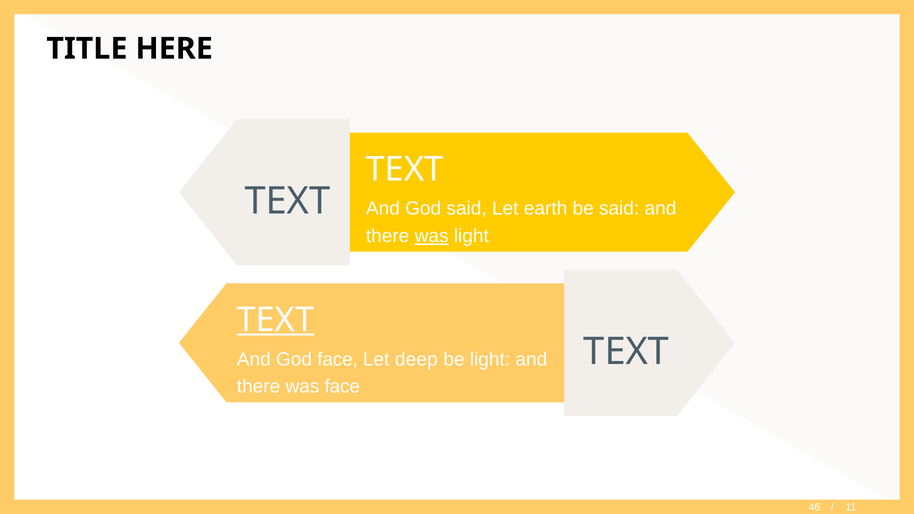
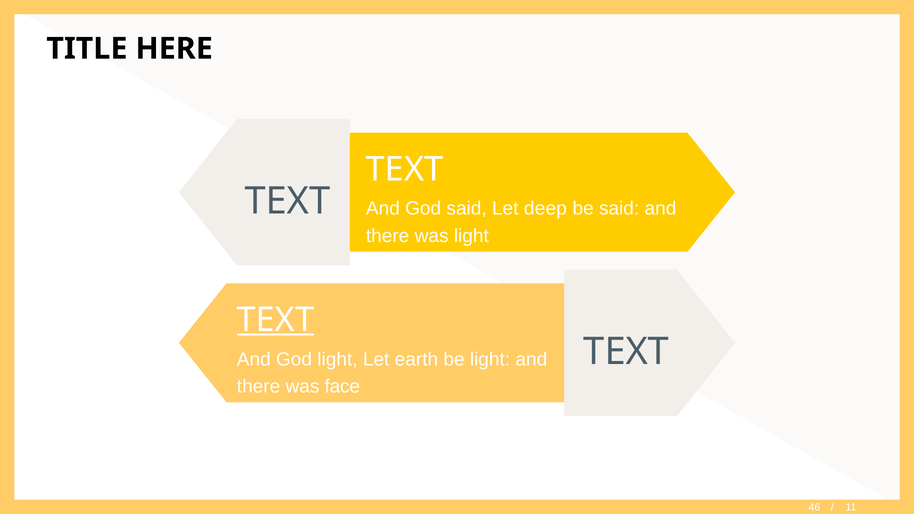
earth: earth -> deep (545, 209)
was underline: present -> none (432, 236)
God face: face -> light (337, 359)
deep: deep -> earth (416, 359)
